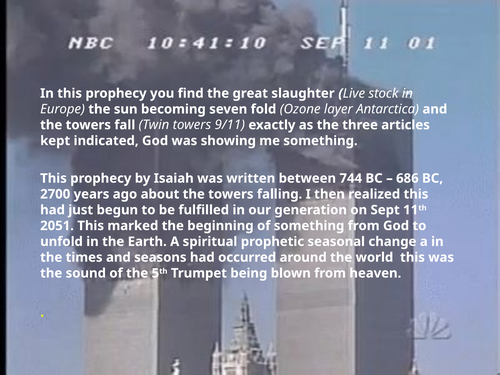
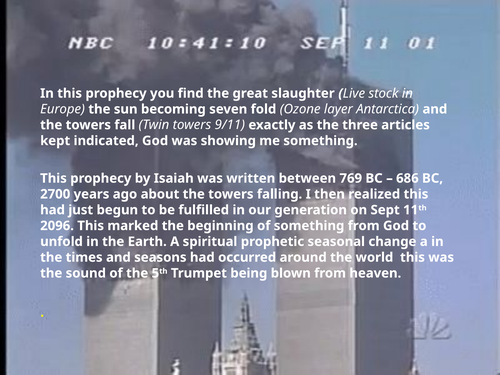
744: 744 -> 769 (351, 178)
2051: 2051 -> 2096 (57, 226)
